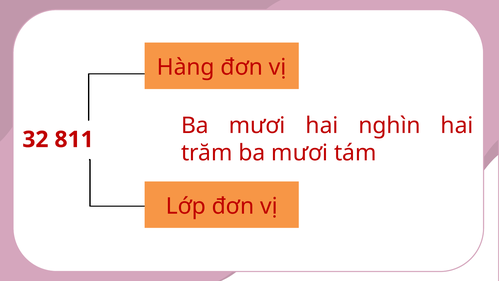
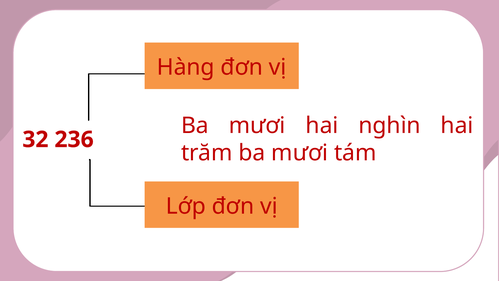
811: 811 -> 236 (74, 139)
